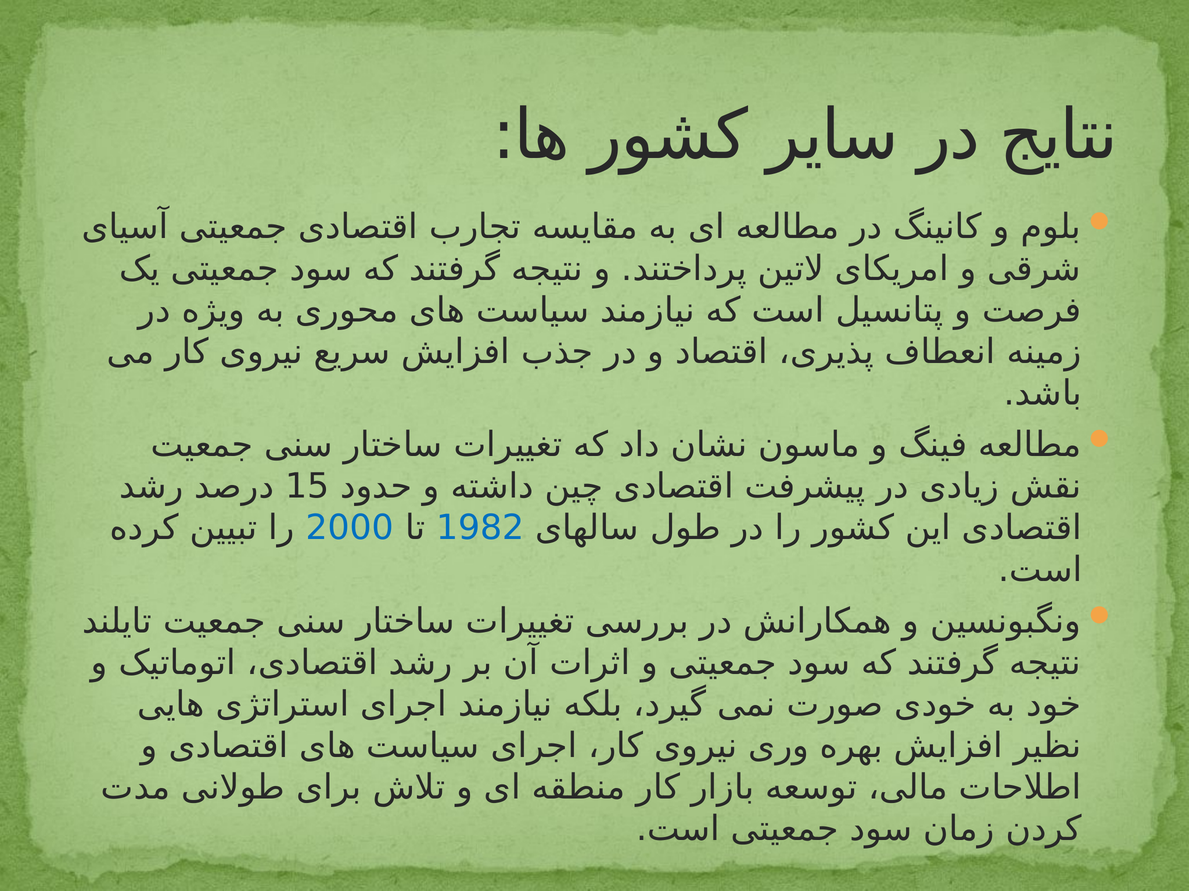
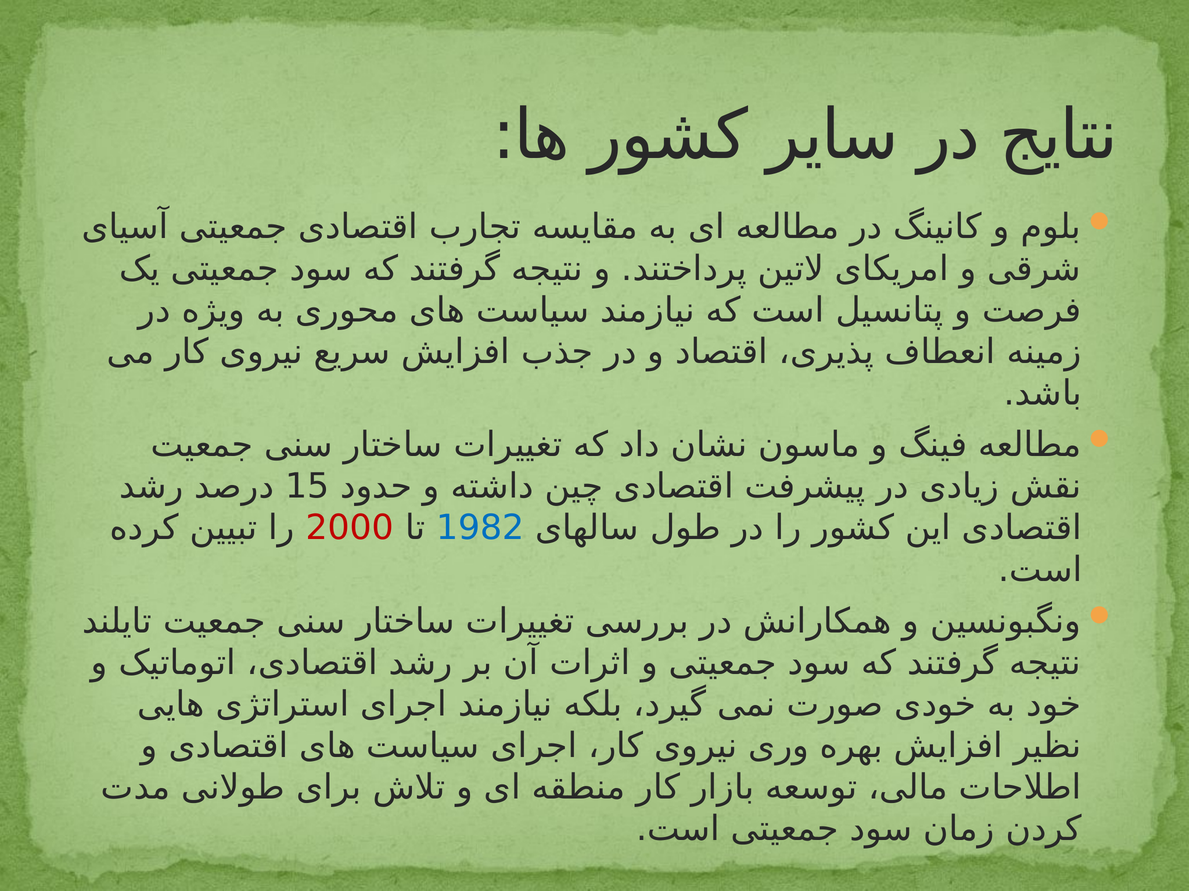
2000 colour: blue -> red (350, 528)
